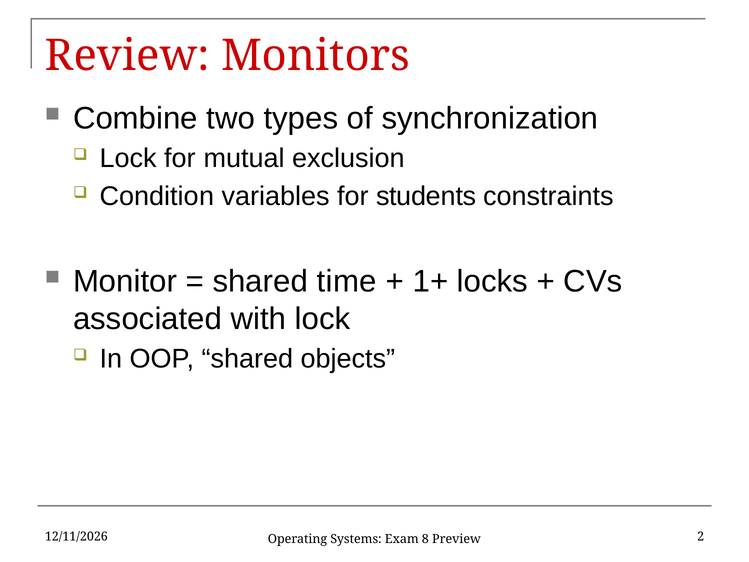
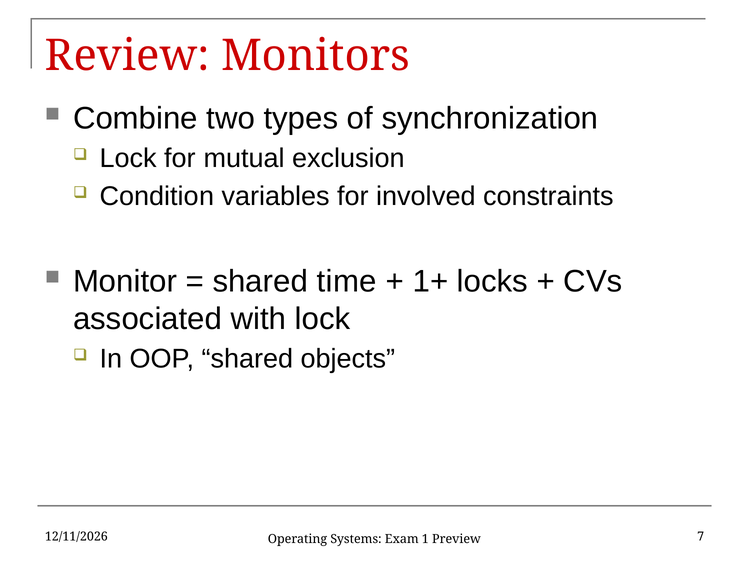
students: students -> involved (426, 196)
2: 2 -> 7 (701, 536)
8: 8 -> 1 (425, 539)
